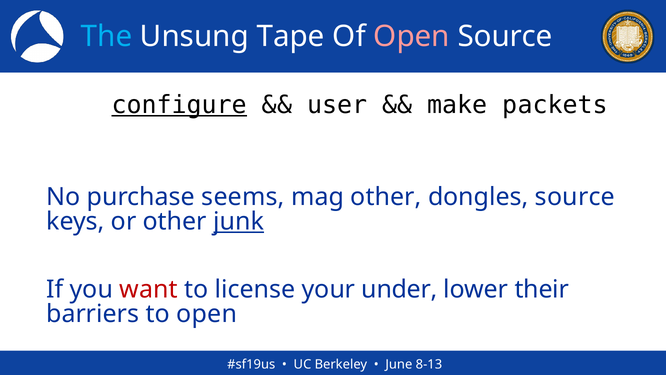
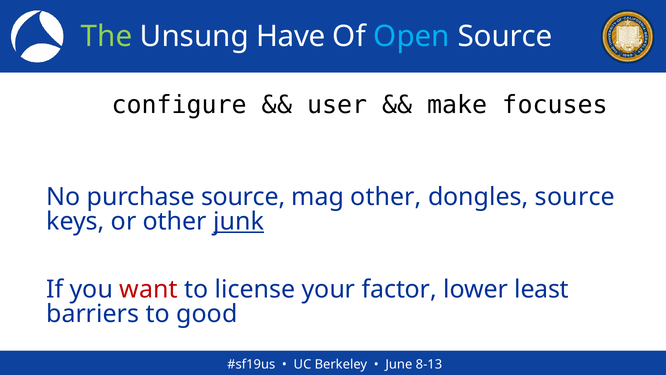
The colour: light blue -> light green (107, 36)
Tape: Tape -> Have (291, 36)
Open colour: pink -> light blue (412, 36)
configure underline: present -> none (179, 105)
packets: packets -> focuses (555, 105)
purchase seems: seems -> source (243, 197)
under: under -> factor (399, 289)
their: their -> least (542, 289)
to open: open -> good (207, 314)
